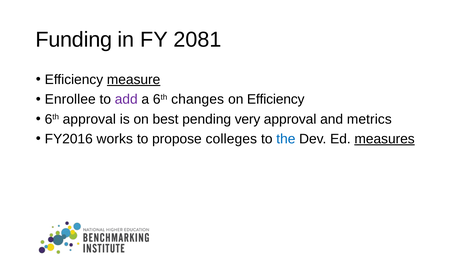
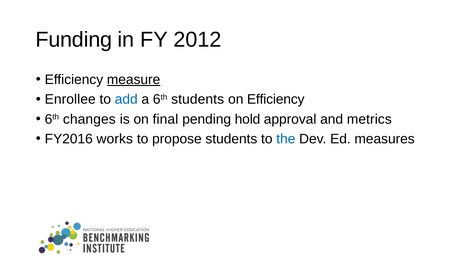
2081: 2081 -> 2012 (197, 40)
add colour: purple -> blue (126, 99)
6th changes: changes -> students (198, 99)
6th approval: approval -> changes (89, 119)
best: best -> final (165, 119)
very: very -> hold (248, 119)
propose colleges: colleges -> students (231, 139)
measures underline: present -> none (385, 139)
